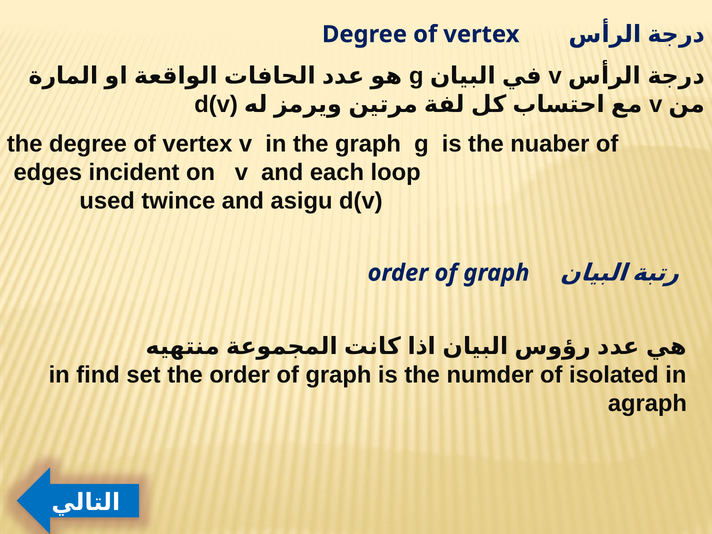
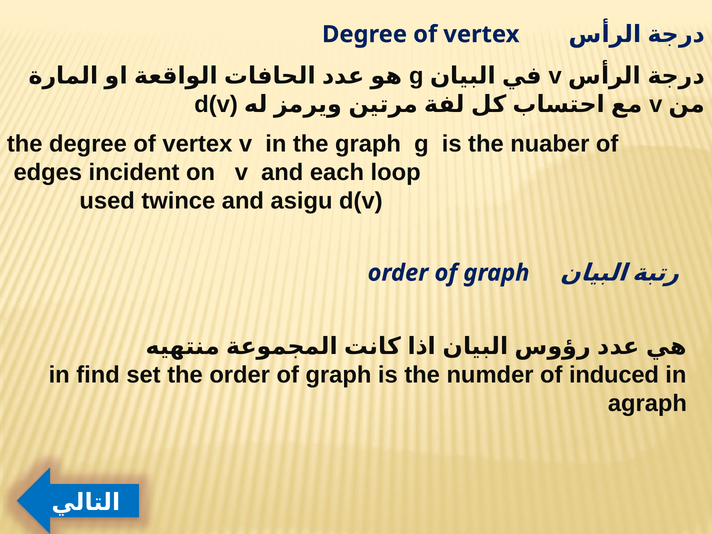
isolated: isolated -> induced (614, 375)
